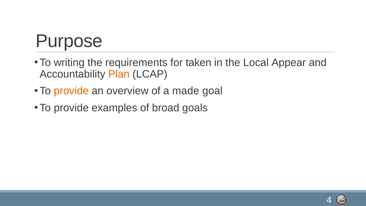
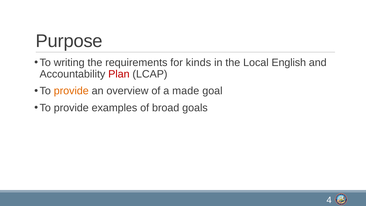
taken: taken -> kinds (198, 62)
Appear: Appear -> English (289, 62)
Plan colour: orange -> red (119, 74)
